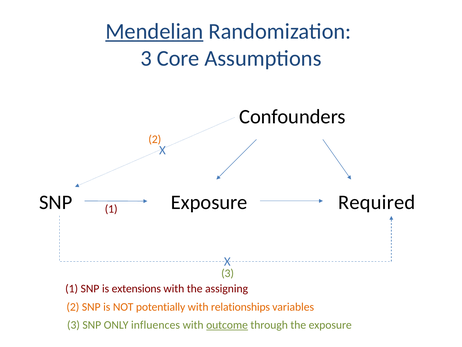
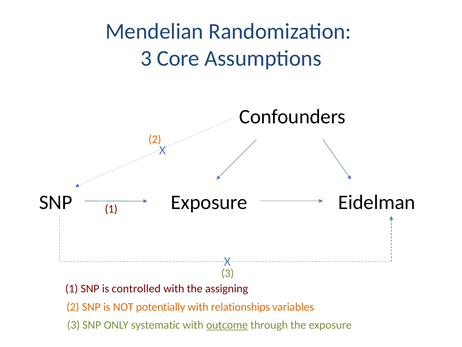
Mendelian underline: present -> none (154, 31)
Required: Required -> Eidelman (377, 202)
extensions: extensions -> controlled (136, 288)
influences: influences -> systematic (156, 325)
